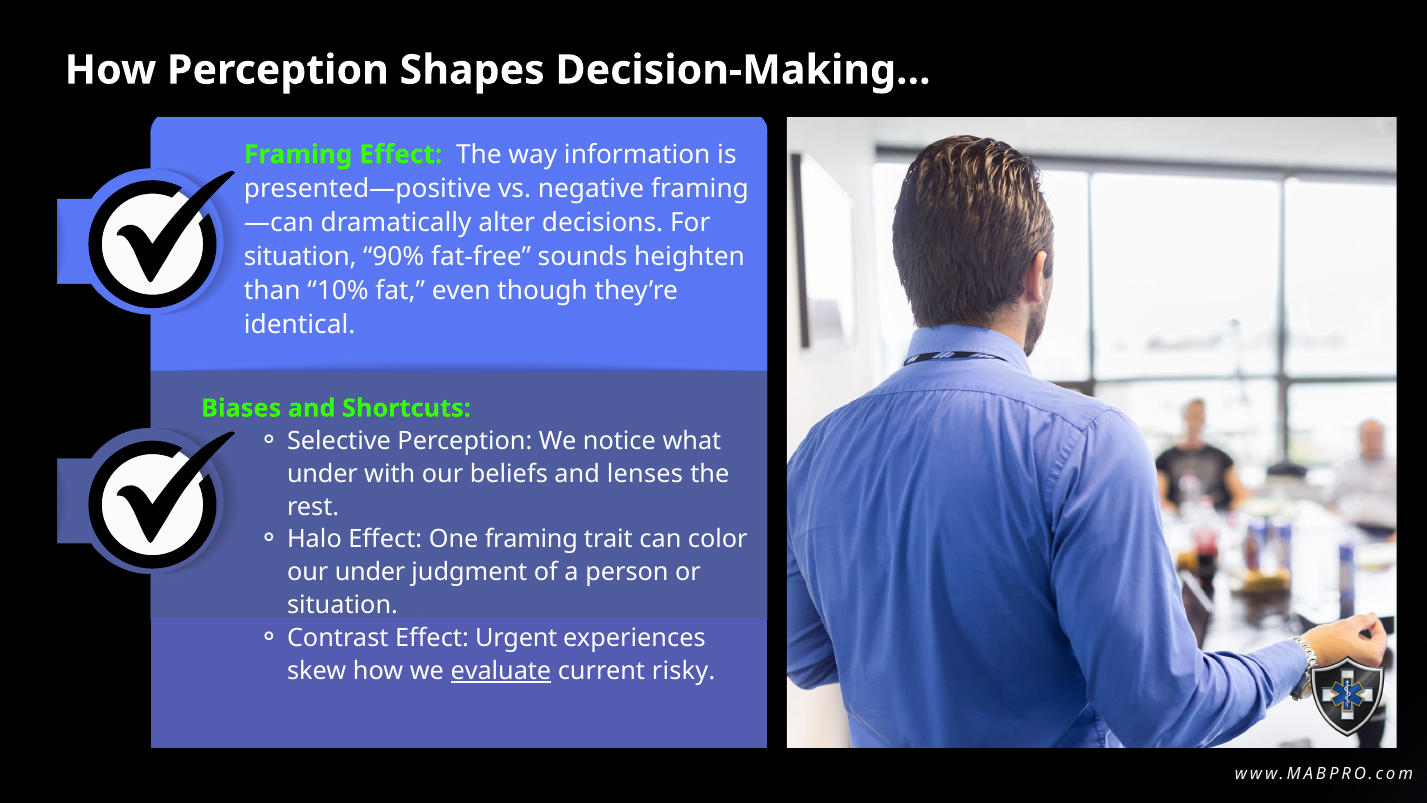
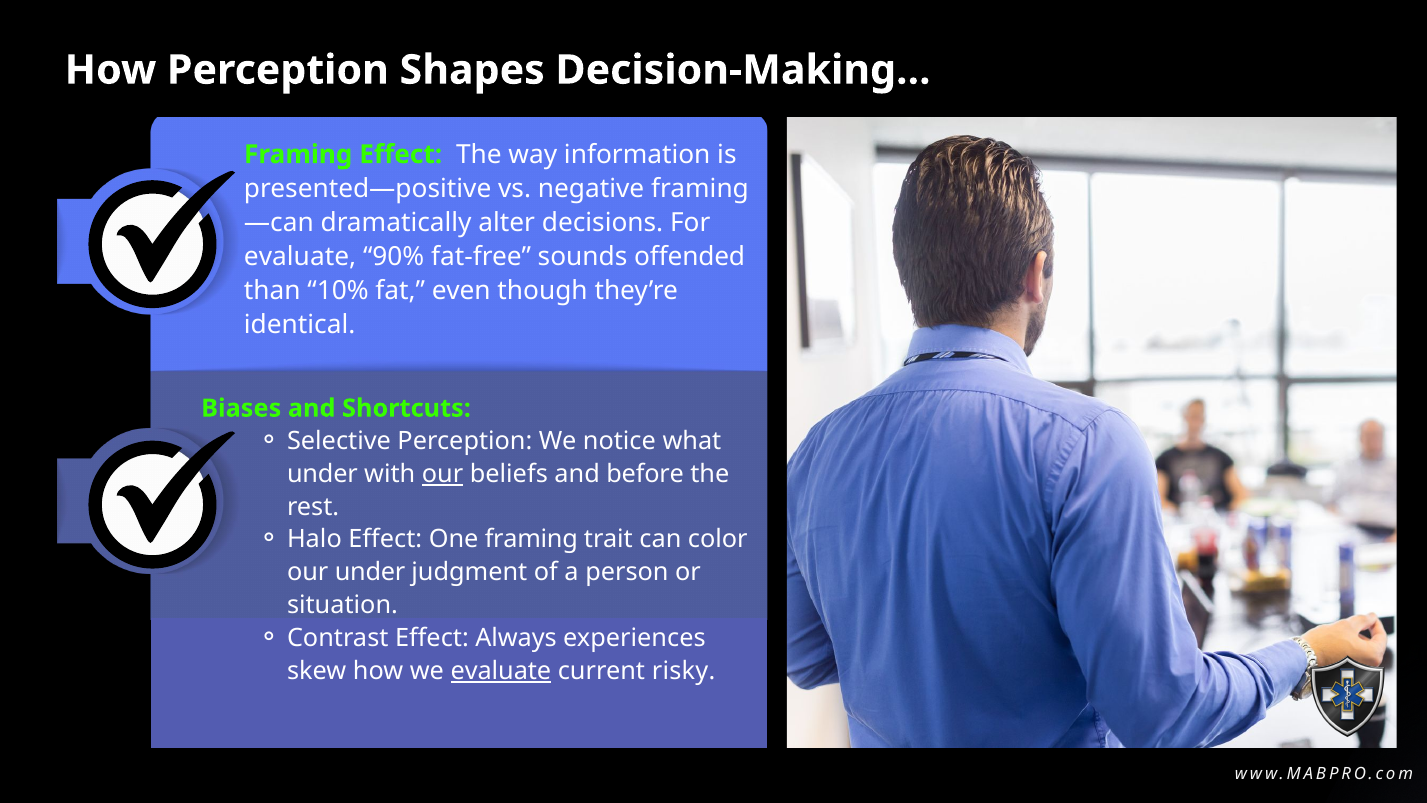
situation: situation -> evaluate (300, 257)
heighten: heighten -> offended (690, 257)
our underline: none -> present (443, 474)
lenses: lenses -> before (645, 474)
Urgent: Urgent -> Always (516, 638)
